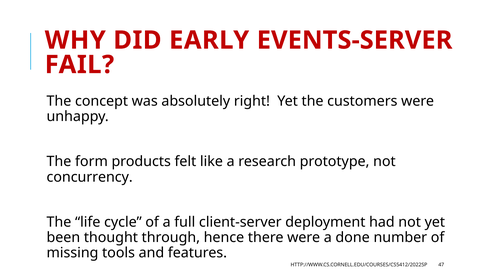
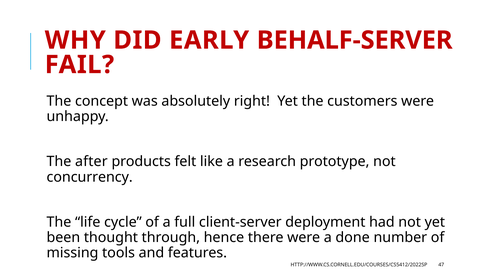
EVENTS-SERVER: EVENTS-SERVER -> BEHALF-SERVER (355, 40)
form: form -> after (91, 162)
